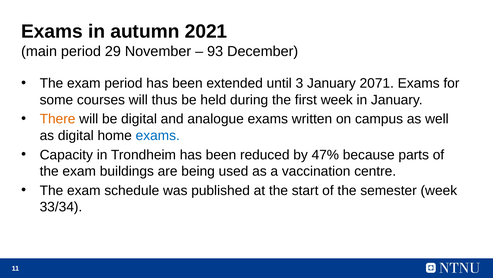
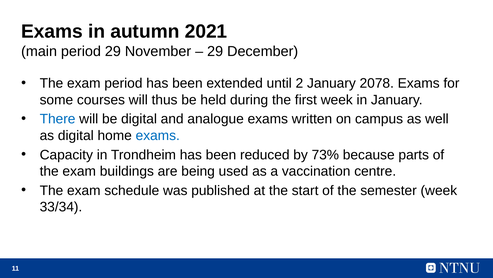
93: 93 -> 29 (215, 51)
3: 3 -> 2 (299, 83)
2071: 2071 -> 2078 (377, 83)
There colour: orange -> blue (58, 119)
47%: 47% -> 73% (325, 154)
